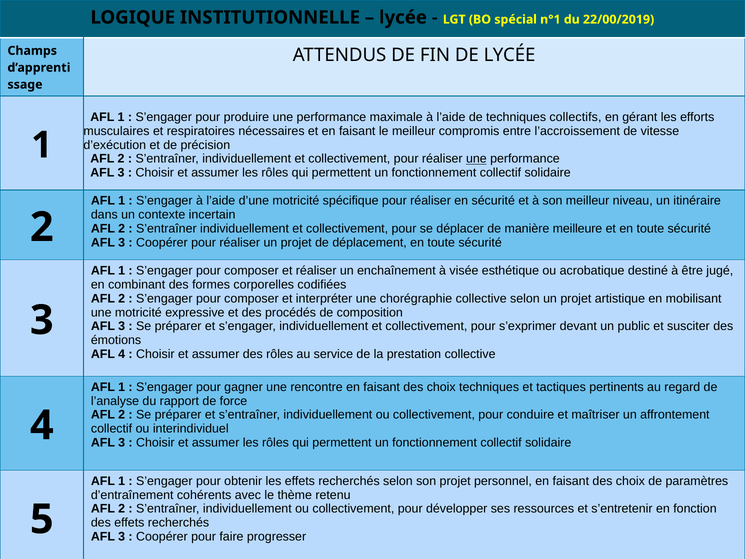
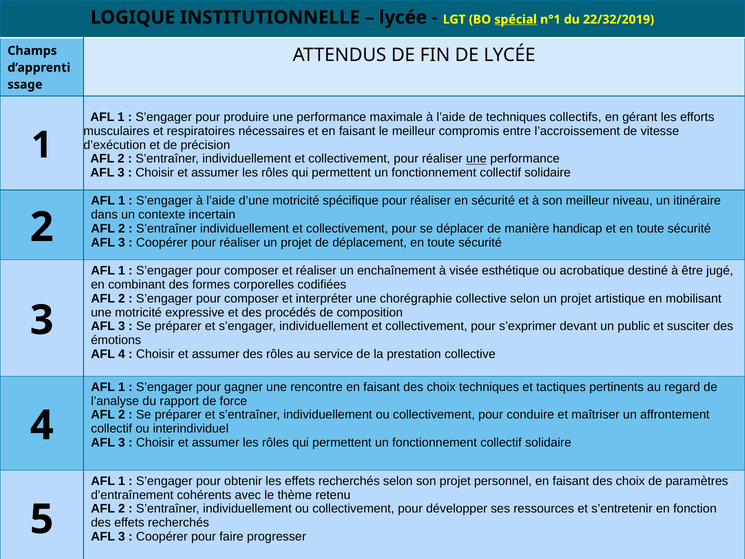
spécial underline: none -> present (516, 19)
22/00/2019: 22/00/2019 -> 22/32/2019 (619, 19)
meilleure: meilleure -> handicap (577, 229)
